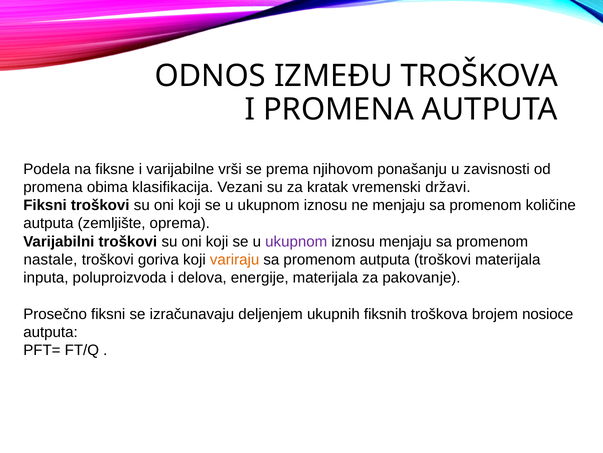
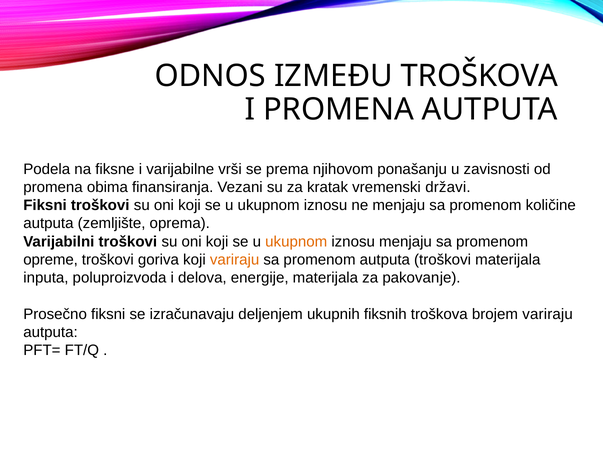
klasifikacija: klasifikacija -> finansiranja (173, 187)
ukupnom colour: purple -> orange (296, 241)
nastale: nastale -> opreme (51, 259)
brojem nosioce: nosioce -> variraju (548, 314)
